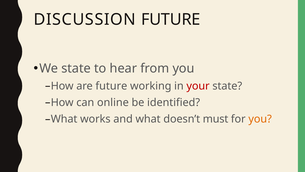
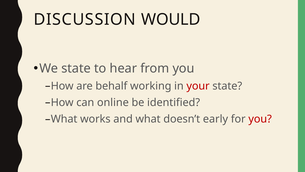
DISCUSSION FUTURE: FUTURE -> WOULD (171, 19)
are future: future -> behalf (111, 86)
must: must -> early (215, 119)
you colour: orange -> red (260, 119)
